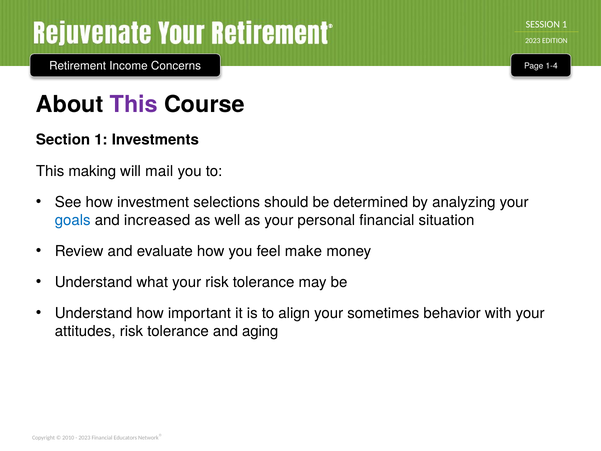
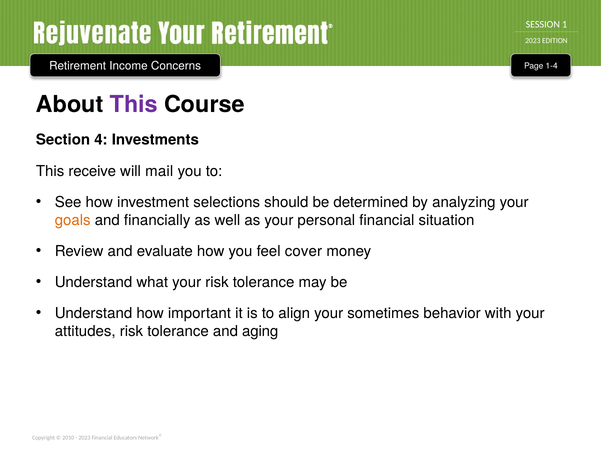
Section 1: 1 -> 4 (101, 140)
making: making -> receive (92, 171)
goals colour: blue -> orange (73, 220)
increased: increased -> financially (157, 220)
make: make -> cover (303, 251)
